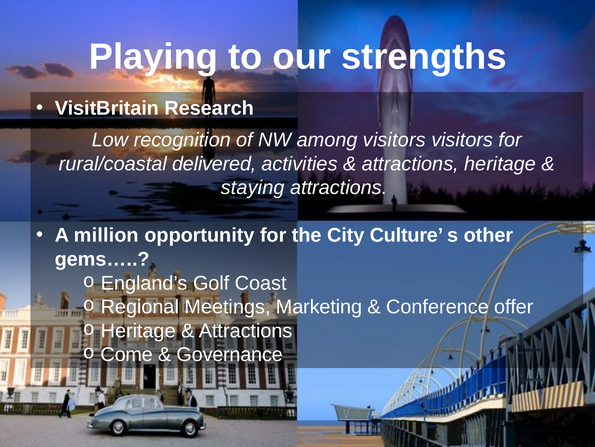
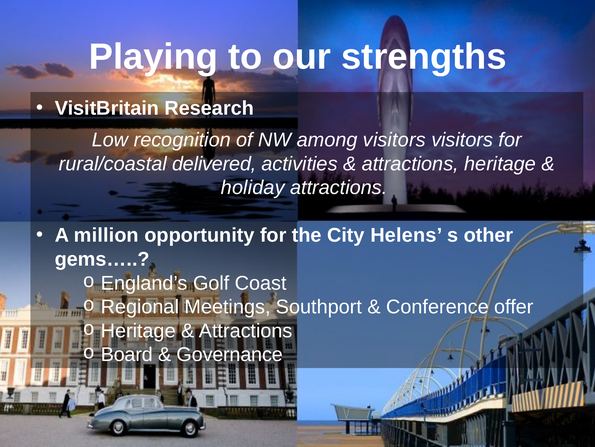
staying: staying -> holiday (253, 187)
Culture: Culture -> Helens (406, 235)
Marketing: Marketing -> Southport (319, 306)
Come: Come -> Board (127, 354)
